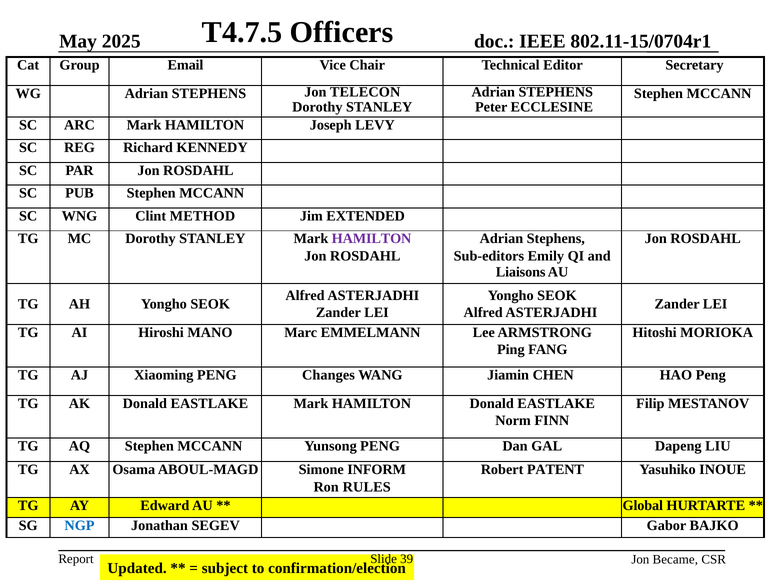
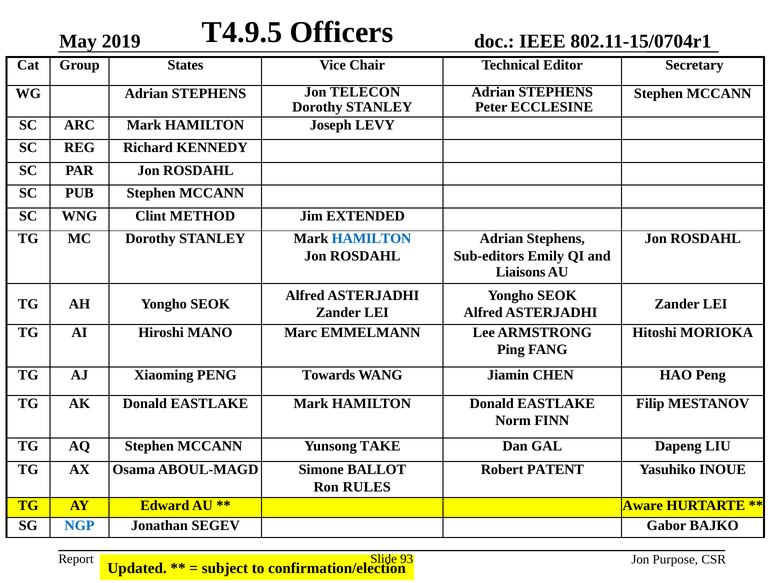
T4.7.5: T4.7.5 -> T4.9.5 (242, 32)
2025: 2025 -> 2019 (121, 41)
Email: Email -> States (185, 65)
HAMILTON colour: purple -> blue (372, 239)
Changes: Changes -> Towards (329, 375)
Yunsong PENG: PENG -> TAKE (380, 446)
INFORM: INFORM -> BALLOT (377, 469)
Global: Global -> Aware (643, 505)
39: 39 -> 93 (407, 559)
Became: Became -> Purpose (675, 559)
